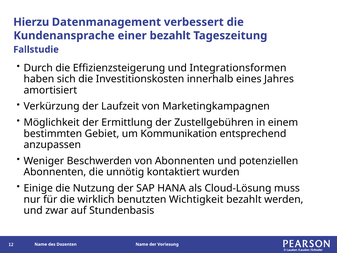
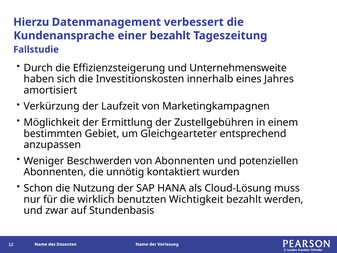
Integrationsformen: Integrationsformen -> Unternehmensweite (238, 68)
Kommunikation: Kommunikation -> Gleichgearteter (179, 133)
Einige: Einige -> Schon (38, 188)
